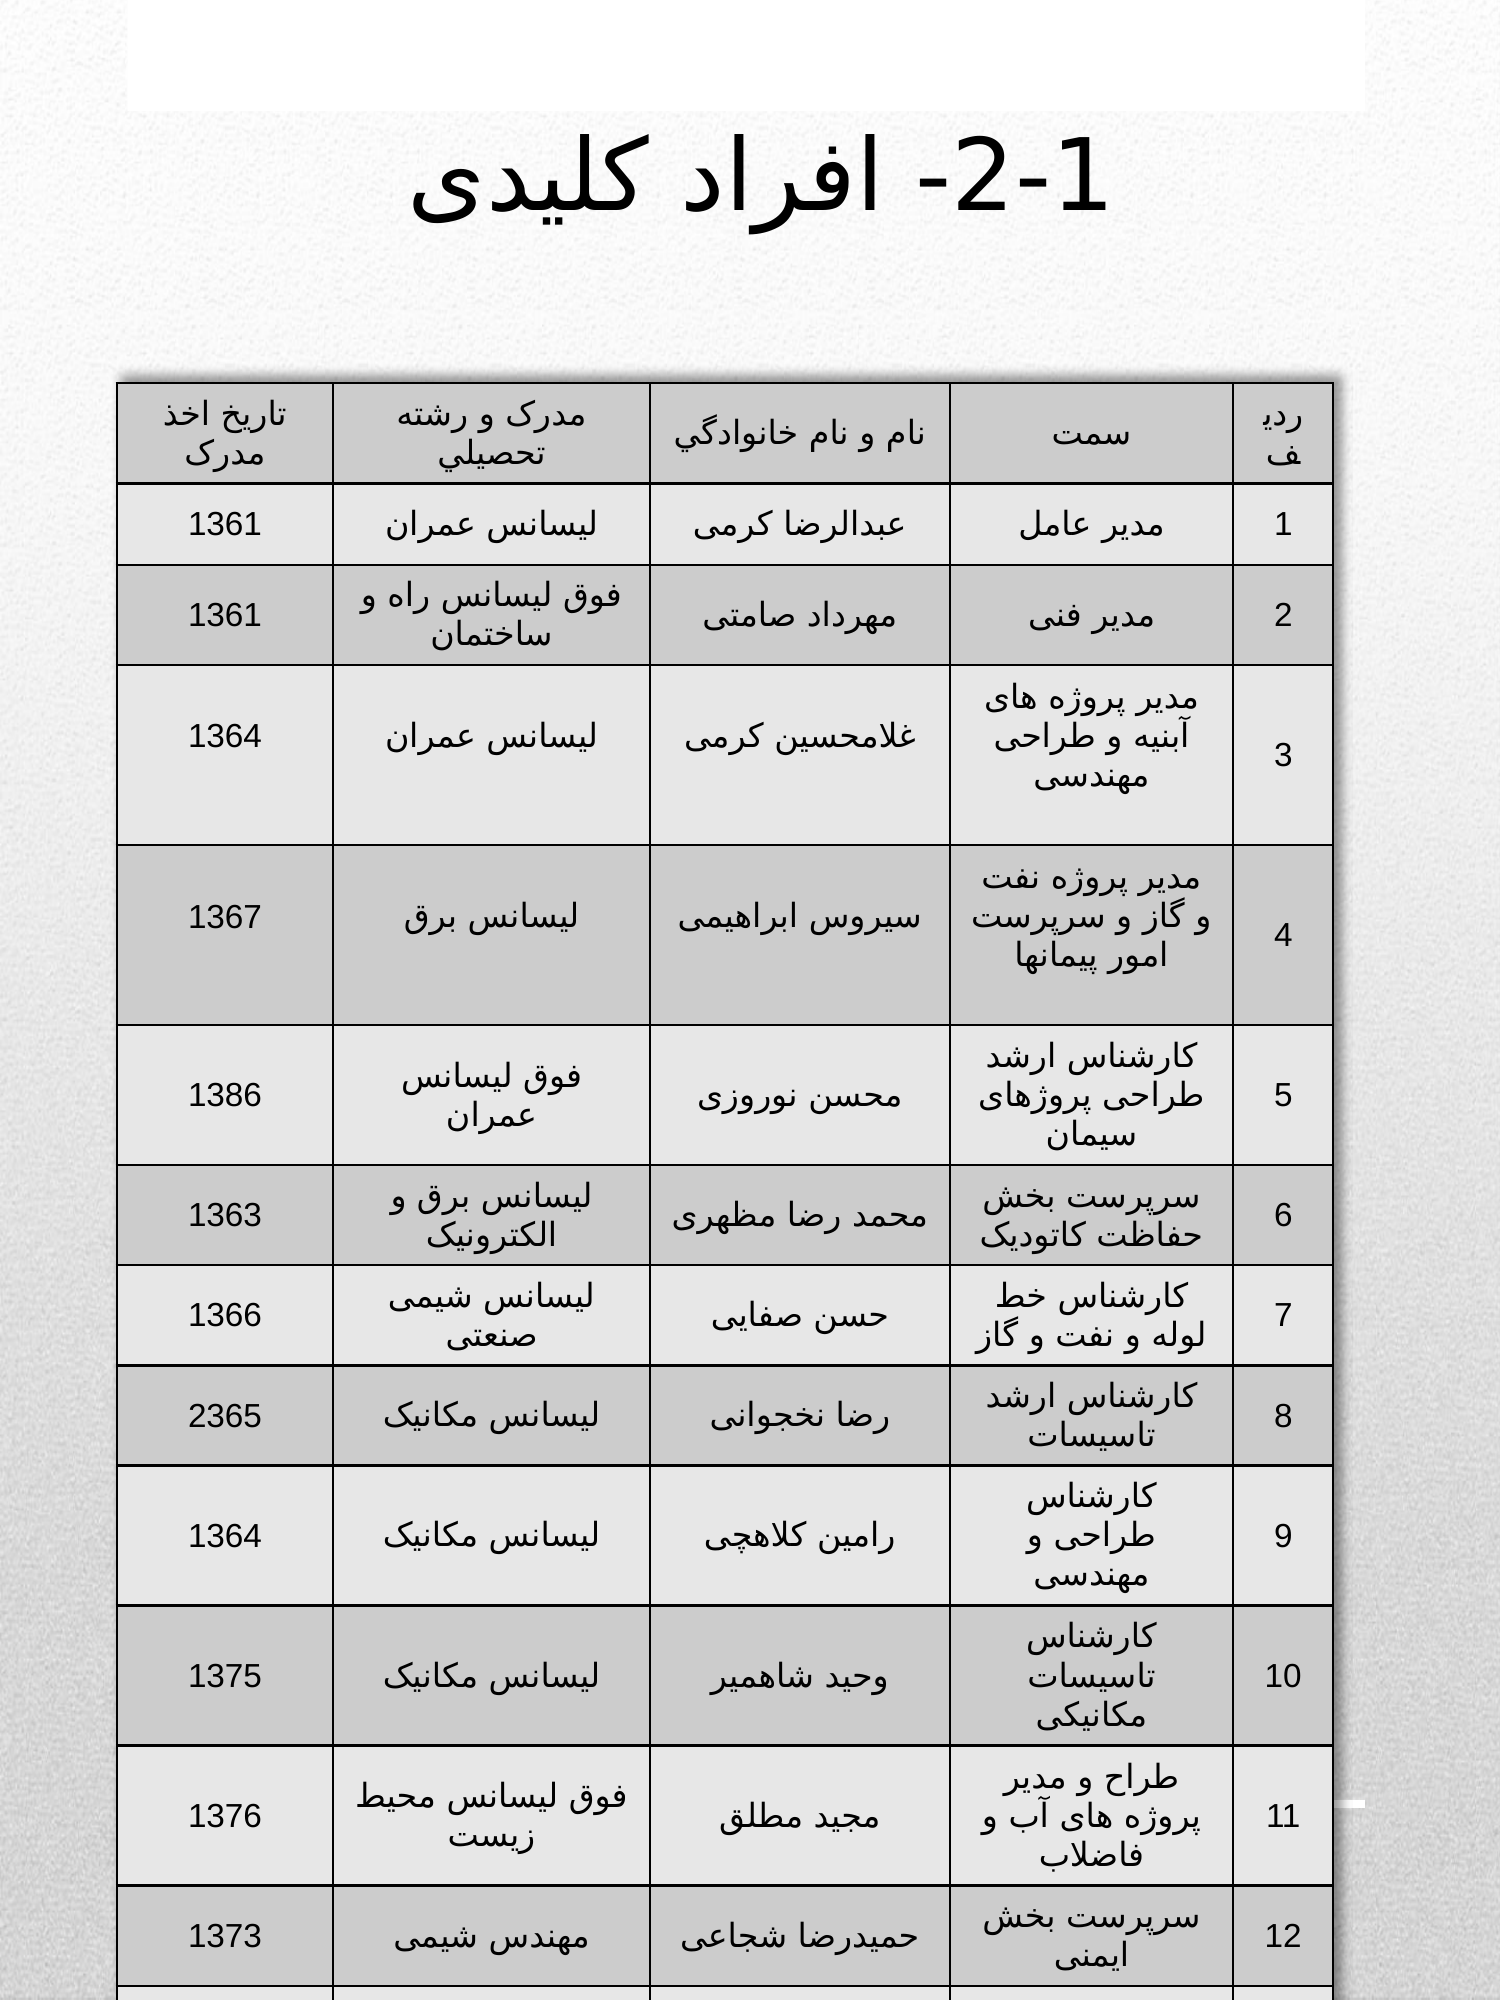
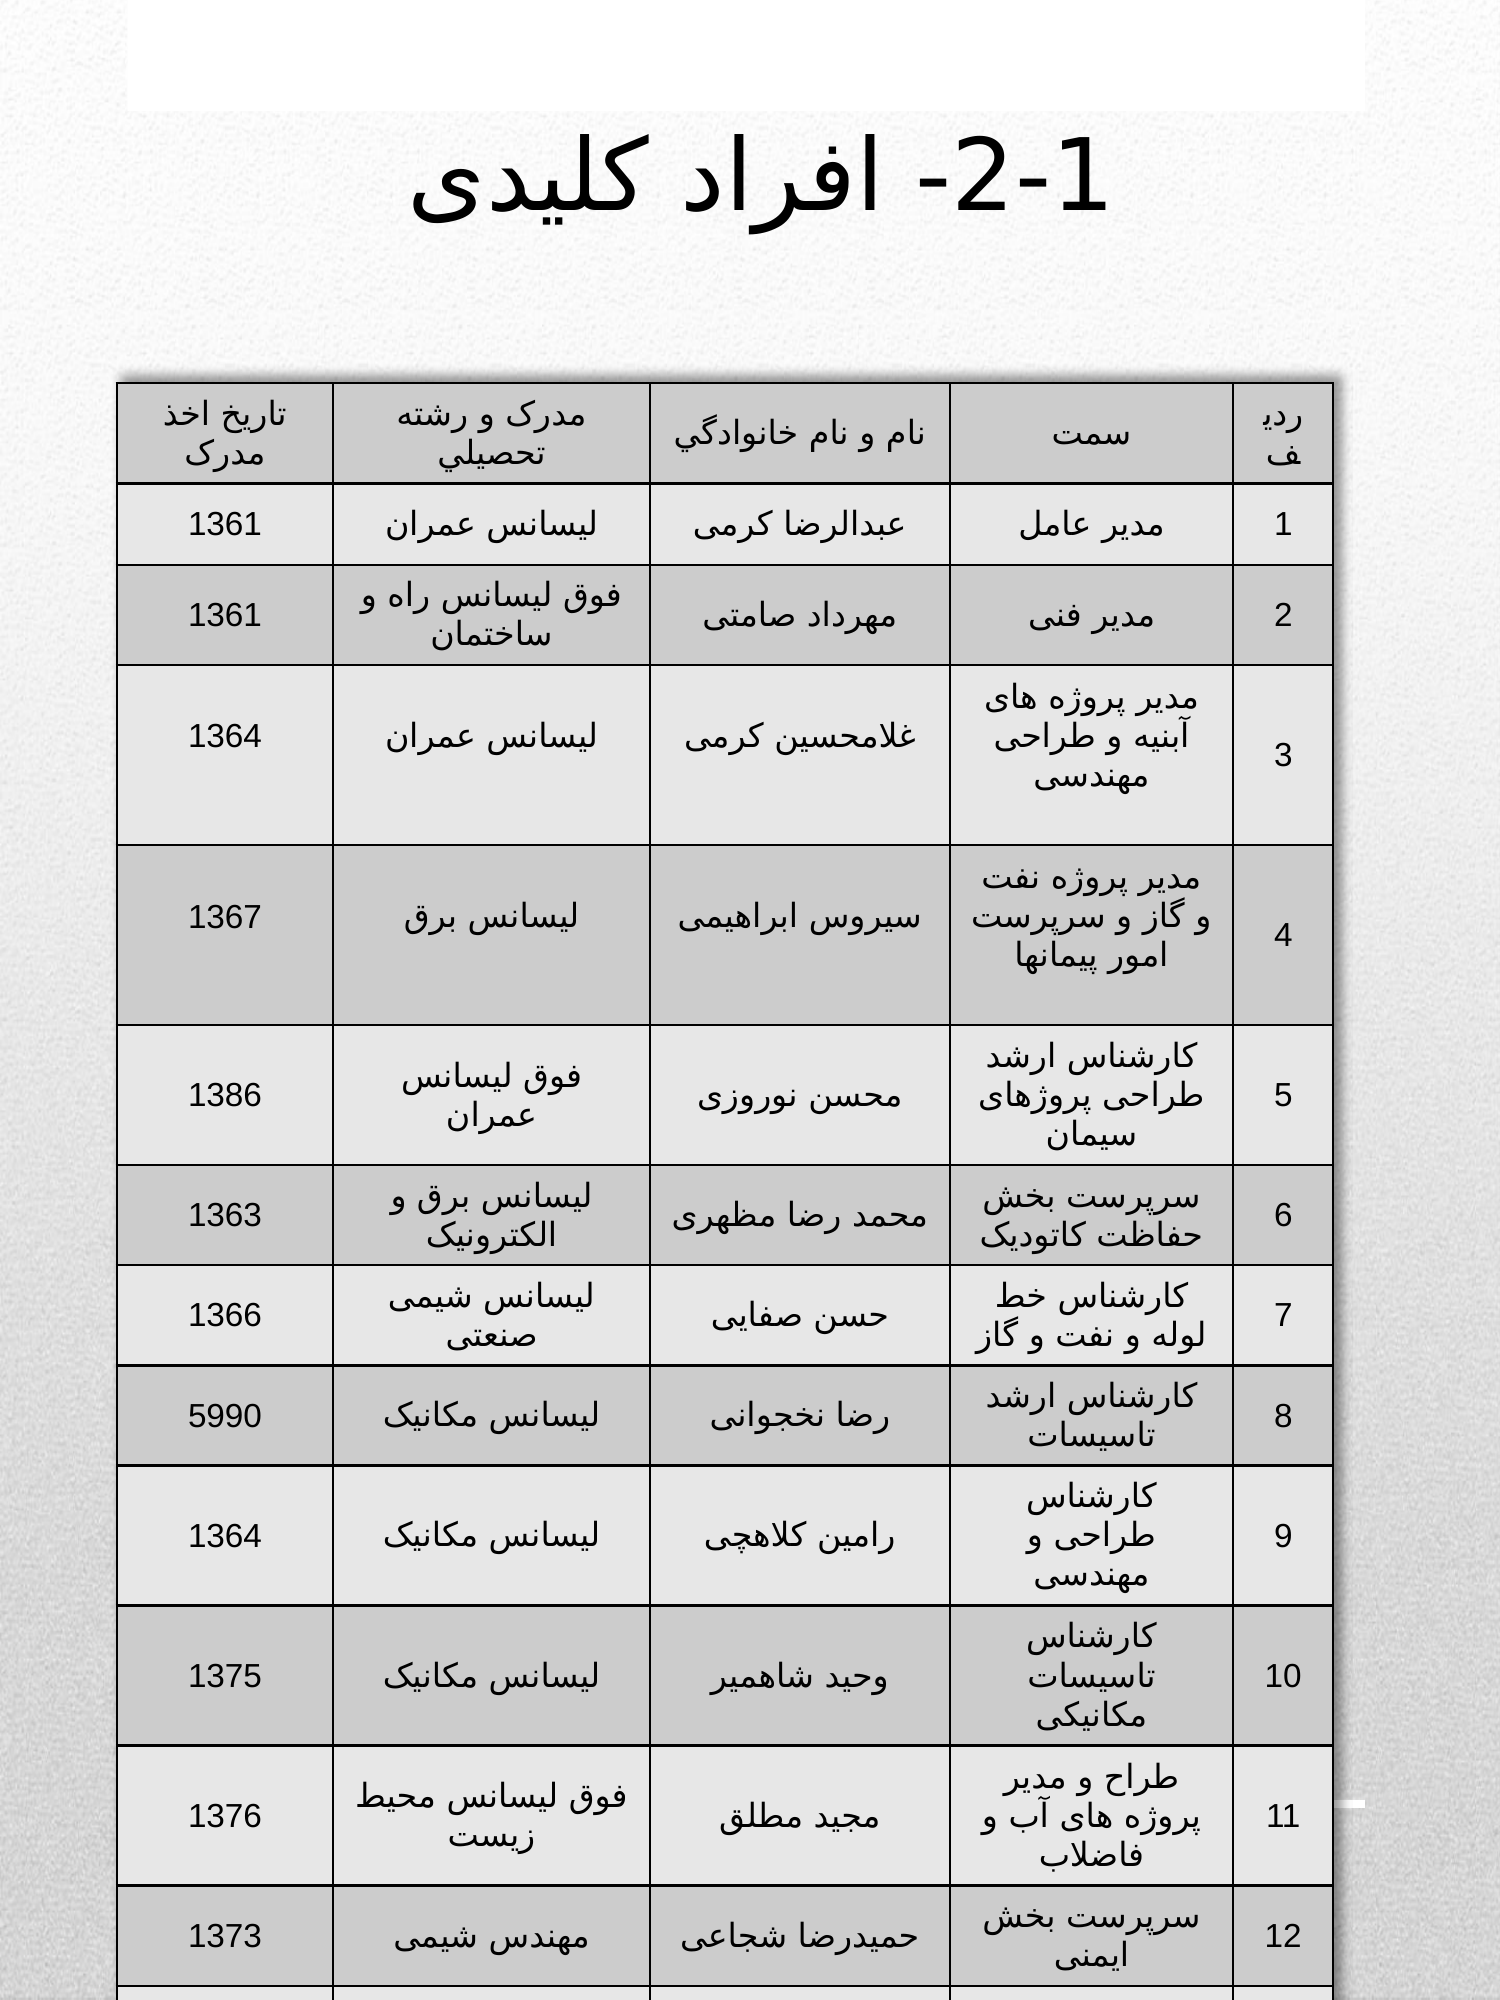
2365: 2365 -> 5990 (225, 1416)
